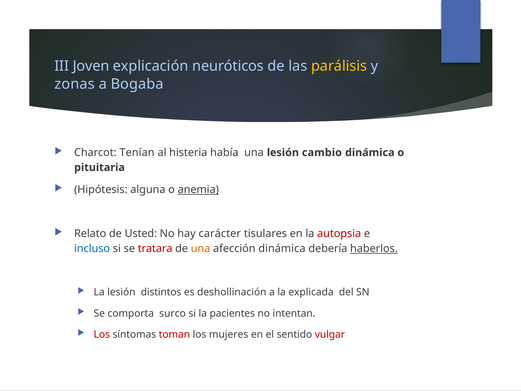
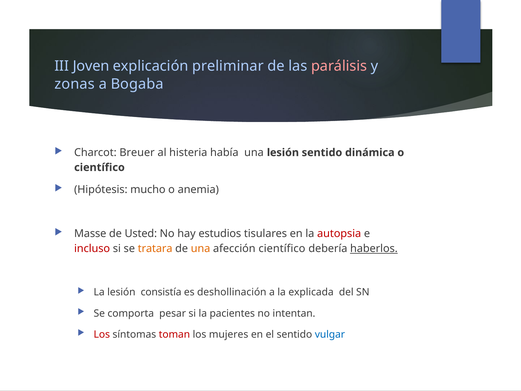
neuróticos: neuróticos -> preliminar (228, 66)
parálisis colour: yellow -> pink (339, 66)
Tenían: Tenían -> Breuer (137, 152)
lesión cambio: cambio -> sentido (322, 152)
pituitaria: pituitaria -> científico (99, 167)
alguna: alguna -> mucho (148, 189)
anemia underline: present -> none (198, 189)
Relato: Relato -> Masse (90, 234)
carácter: carácter -> estudios (220, 234)
incluso colour: blue -> red (92, 248)
tratara colour: red -> orange (155, 248)
afección dinámica: dinámica -> científico (282, 248)
distintos: distintos -> consistía (161, 292)
surco: surco -> pesar (173, 313)
vulgar colour: red -> blue (330, 334)
